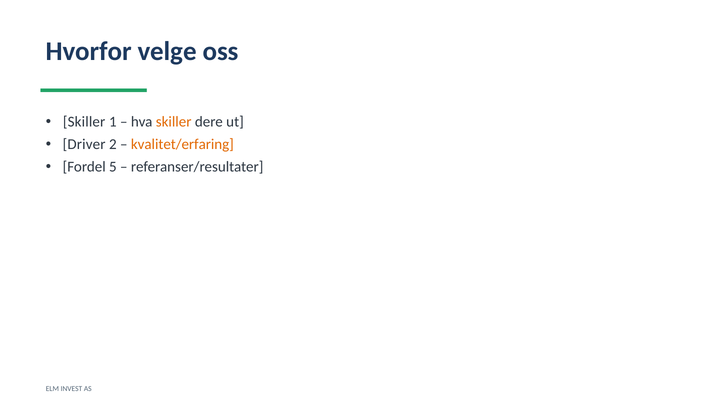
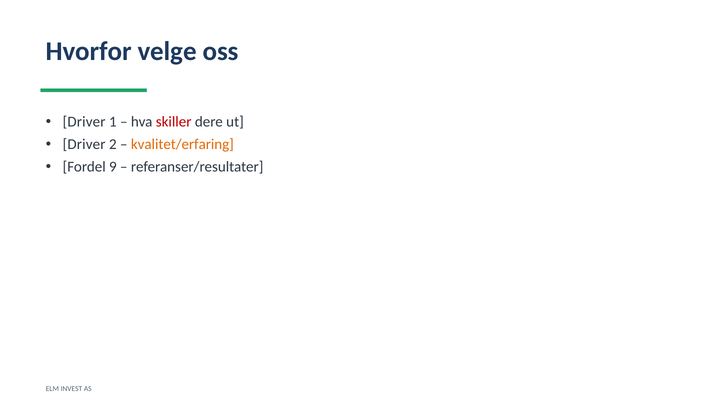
Skiller: Skiller -> Driver (84, 122)
skiller colour: orange -> red (174, 122)
5: 5 -> 9 (113, 167)
